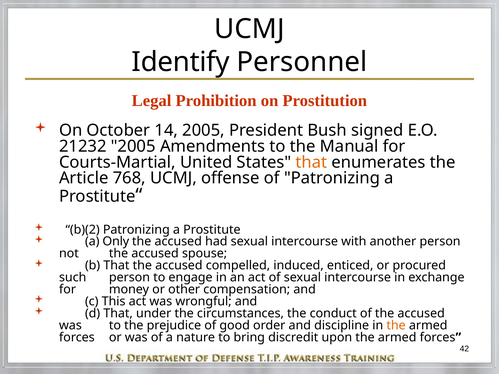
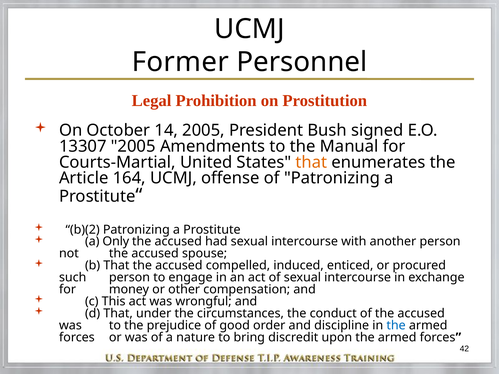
Identify: Identify -> Former (180, 62)
21232: 21232 -> 13307 (83, 146)
768: 768 -> 164 (129, 178)
the colour: orange -> blue (396, 326)
